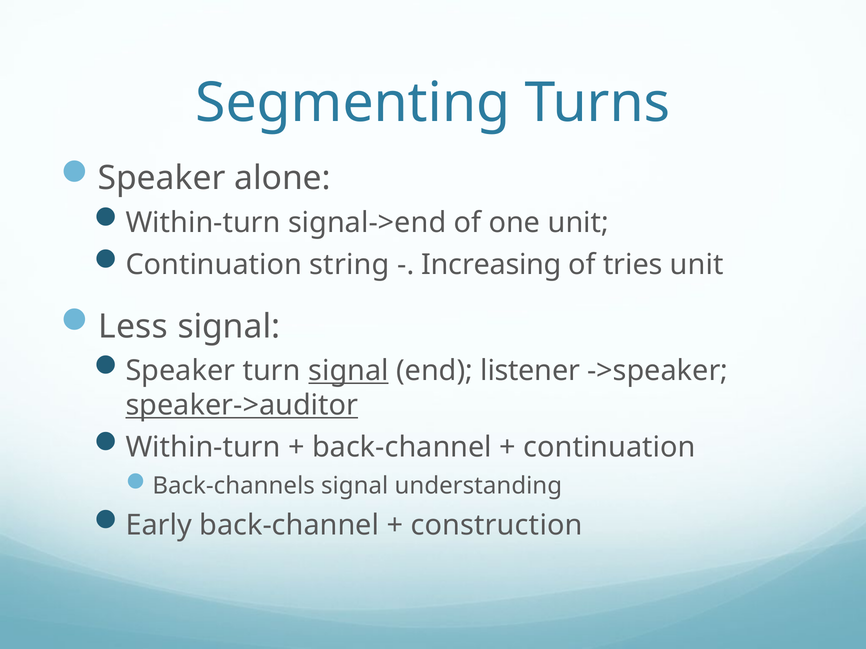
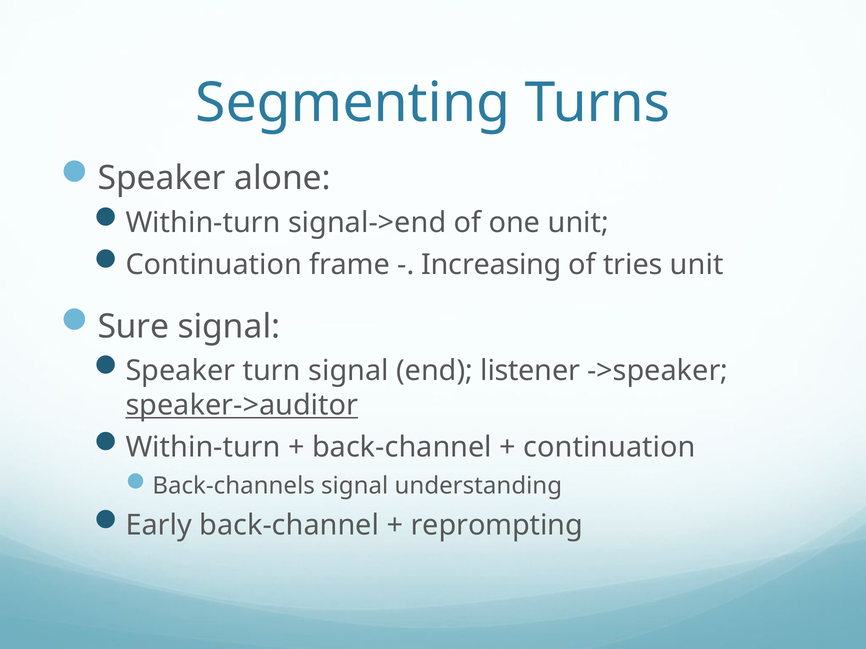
string: string -> frame (350, 265)
Less: Less -> Sure (133, 327)
signal underline: present -> none (348, 371)
construction: construction -> reprompting (497, 526)
